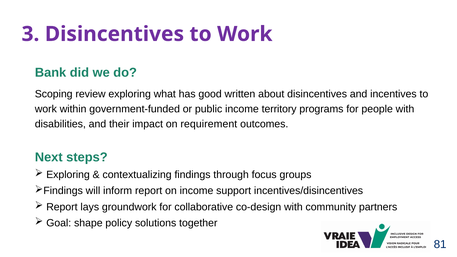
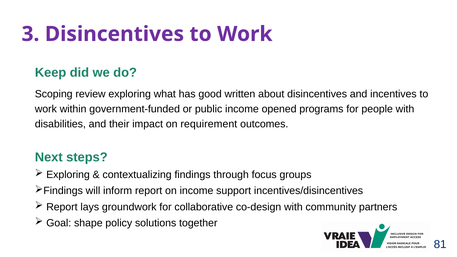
Bank: Bank -> Keep (51, 73)
territory: territory -> opened (279, 109)
